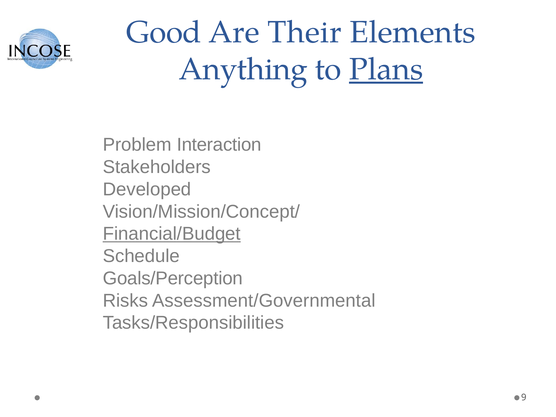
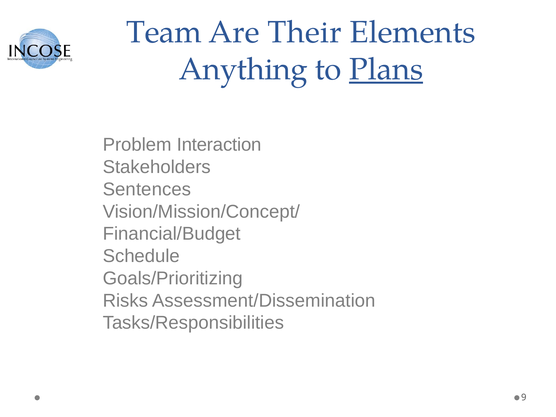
Good: Good -> Team (164, 32)
Developed: Developed -> Sentences (147, 189)
Financial/Budget underline: present -> none (172, 234)
Goals/Perception: Goals/Perception -> Goals/Prioritizing (173, 278)
Assessment/Governmental: Assessment/Governmental -> Assessment/Dissemination (264, 301)
